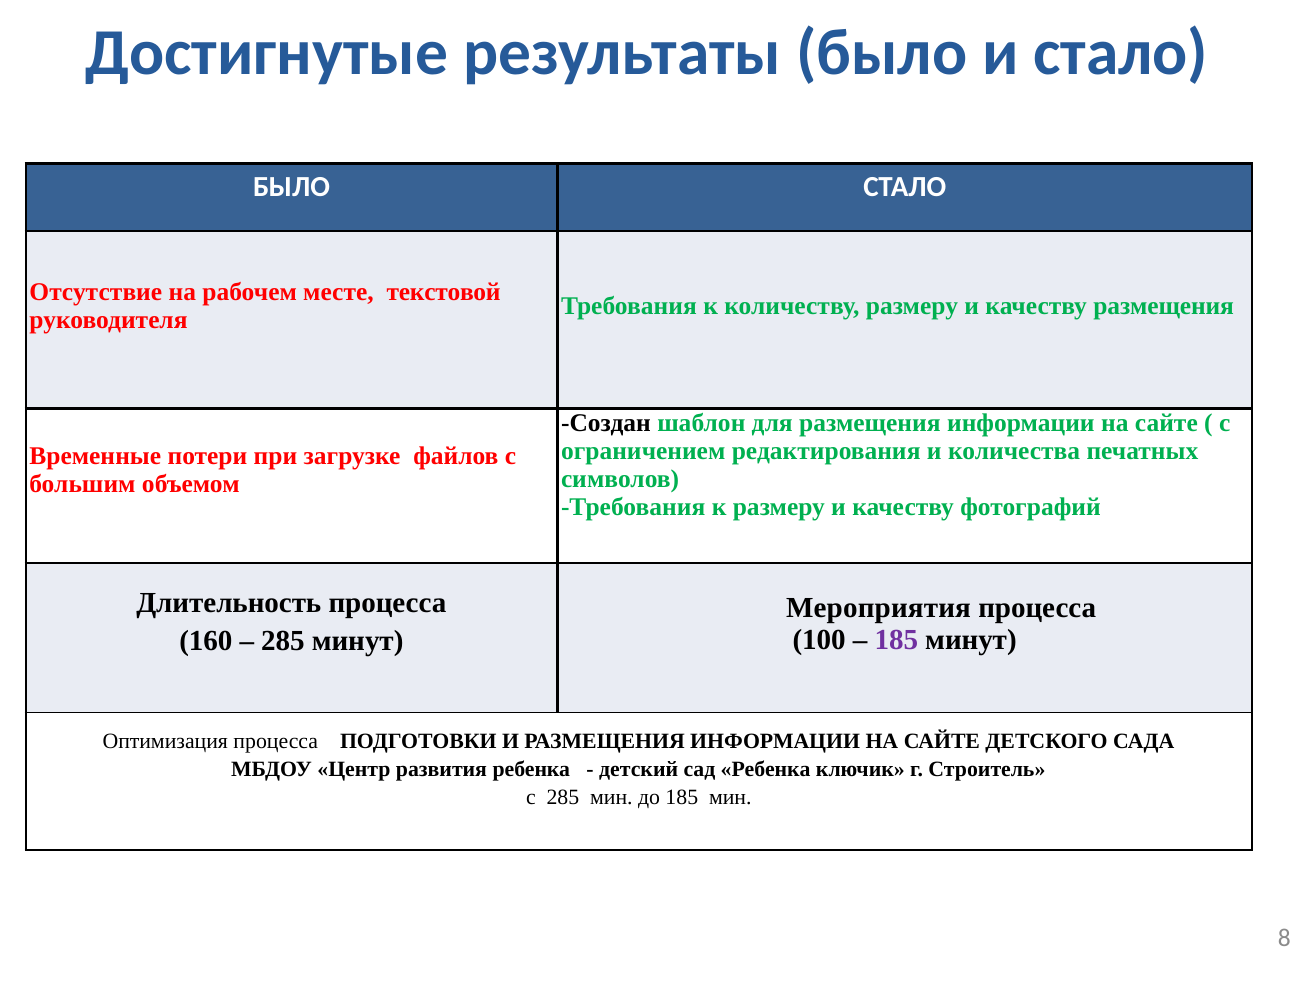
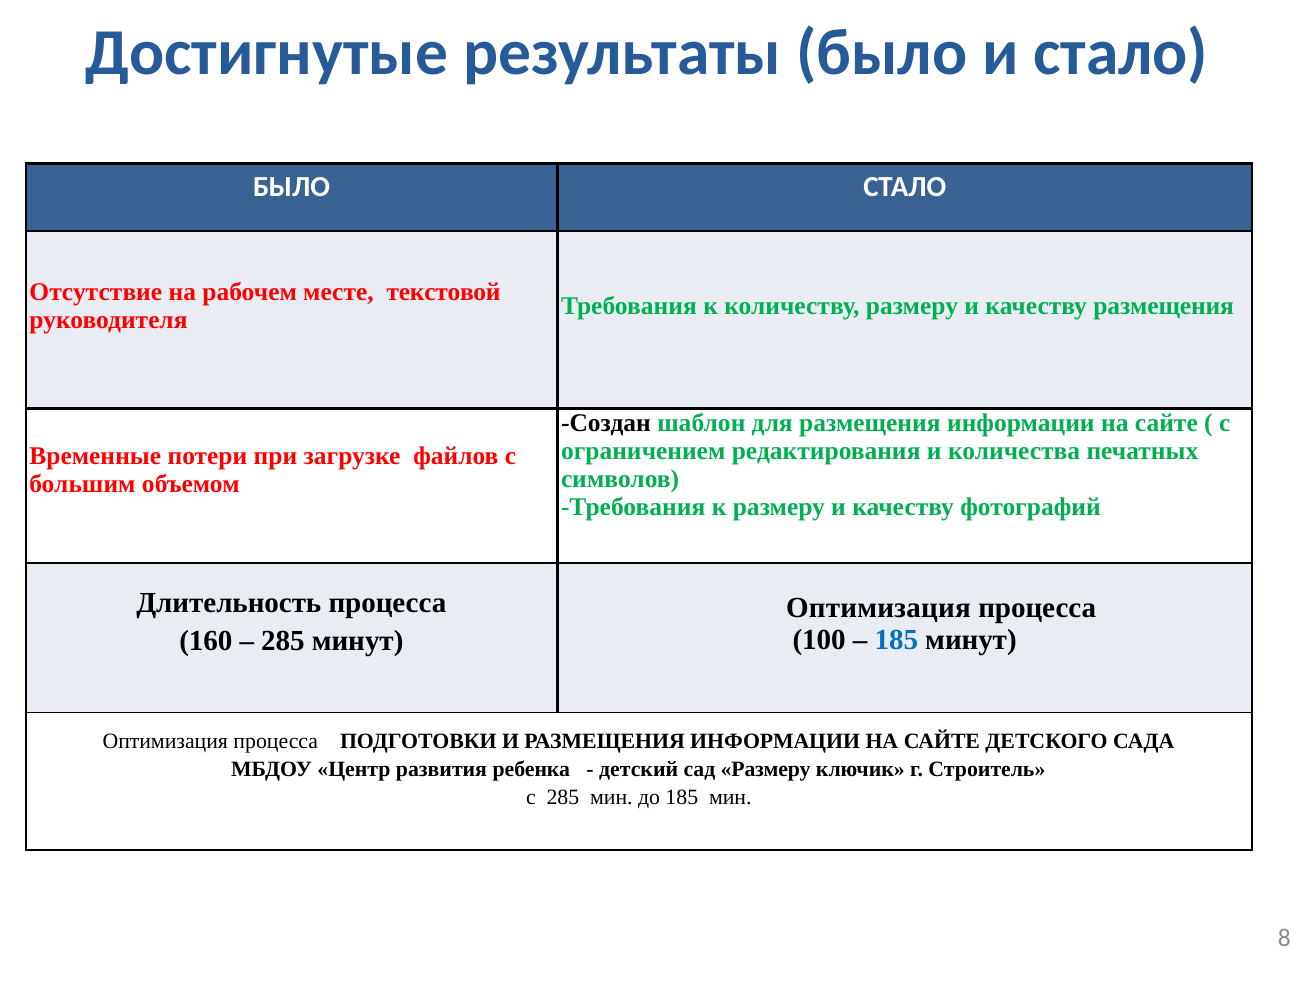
Мероприятия: Мероприятия -> Оптимизация (878, 607)
185 colour: purple -> blue (896, 640)
сад Ребенка: Ребенка -> Размеру (766, 769)
